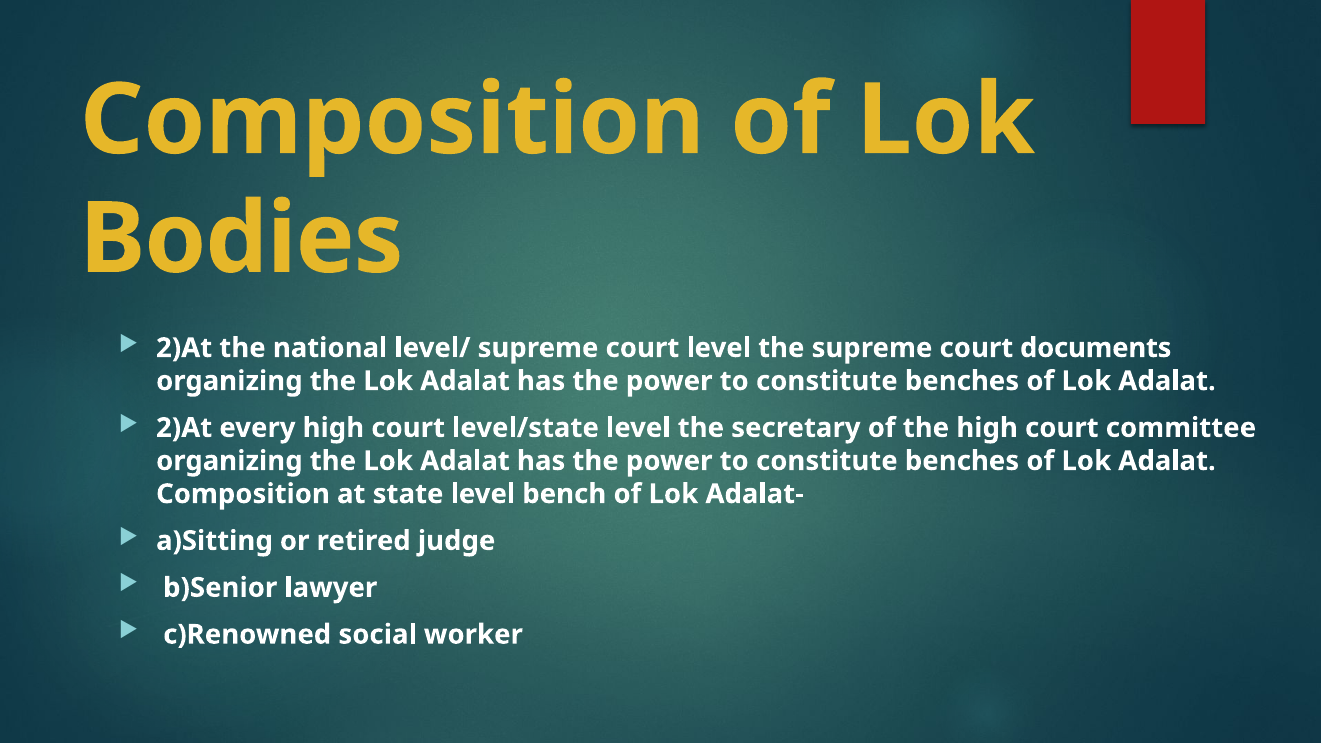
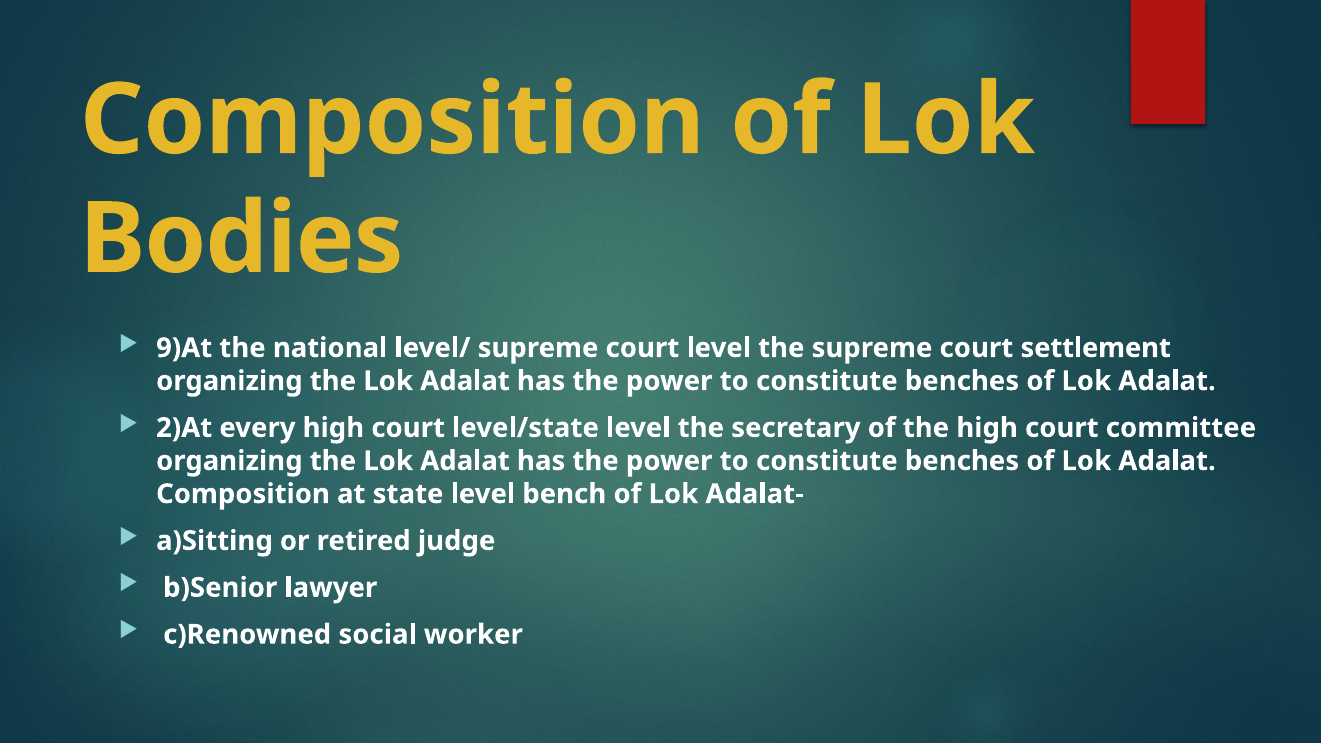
2)At: 2)At -> 9)At (184, 348)
documents: documents -> settlement (1096, 348)
